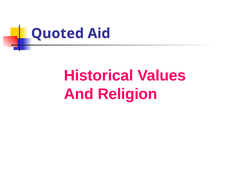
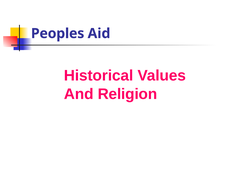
Quoted: Quoted -> Peoples (58, 33)
